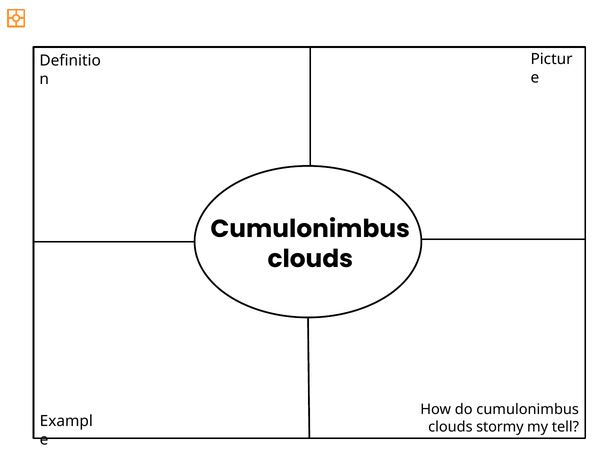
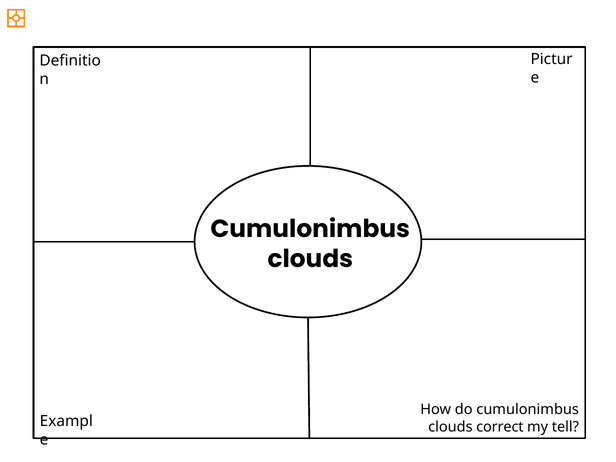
stormy: stormy -> correct (500, 427)
